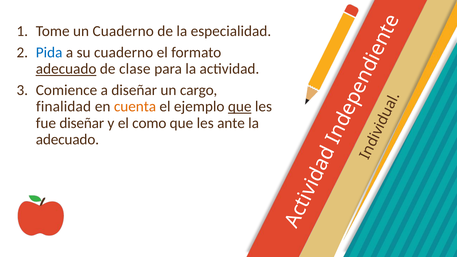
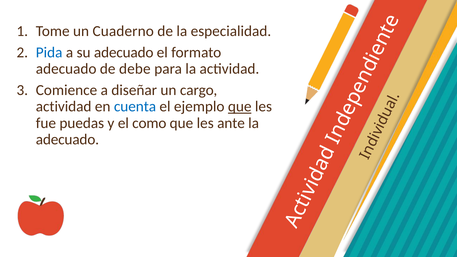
su cuaderno: cuaderno -> adecuado (124, 53)
adecuado underline: present -> none (66, 69)
clase: clase -> debe (135, 69)
finalidad: finalidad -> actividad (64, 107)
cuenta colour: orange -> blue (135, 107)
fue diseñar: diseñar -> puedas (82, 123)
